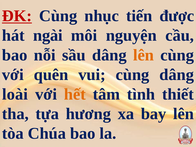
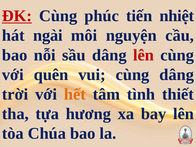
nhục: nhục -> phúc (102, 16)
được: được -> nhiệt (177, 16)
lên colour: orange -> red (143, 55)
loài: loài -> trời (15, 94)
